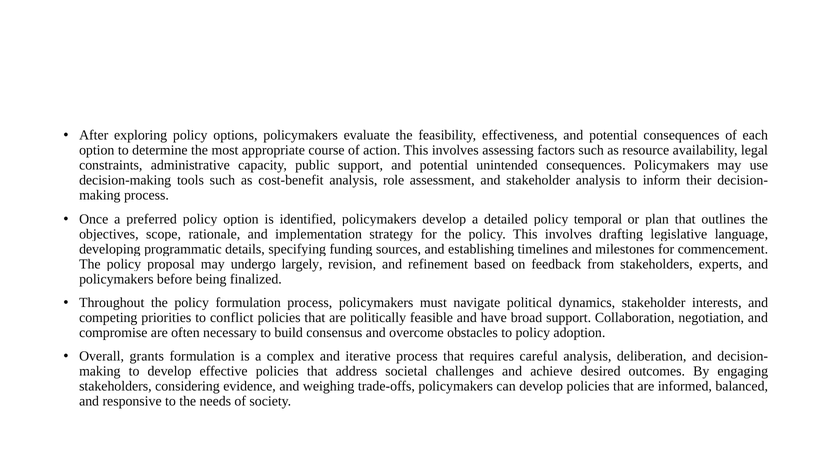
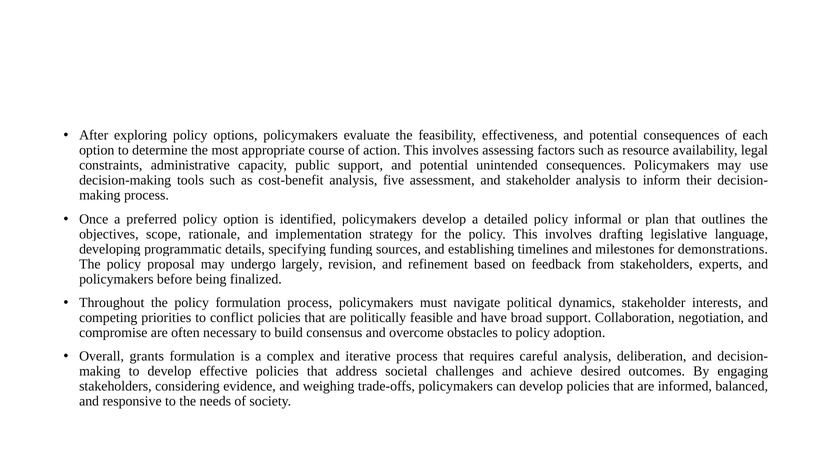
role: role -> five (394, 180)
temporal: temporal -> informal (598, 219)
commencement: commencement -> demonstrations (723, 249)
